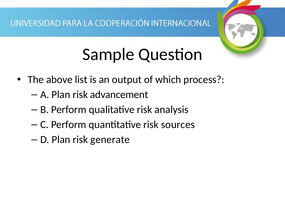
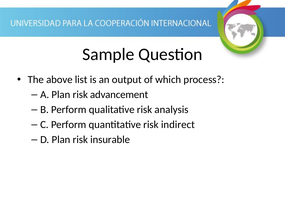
sources: sources -> indirect (178, 124)
generate: generate -> insurable (110, 139)
